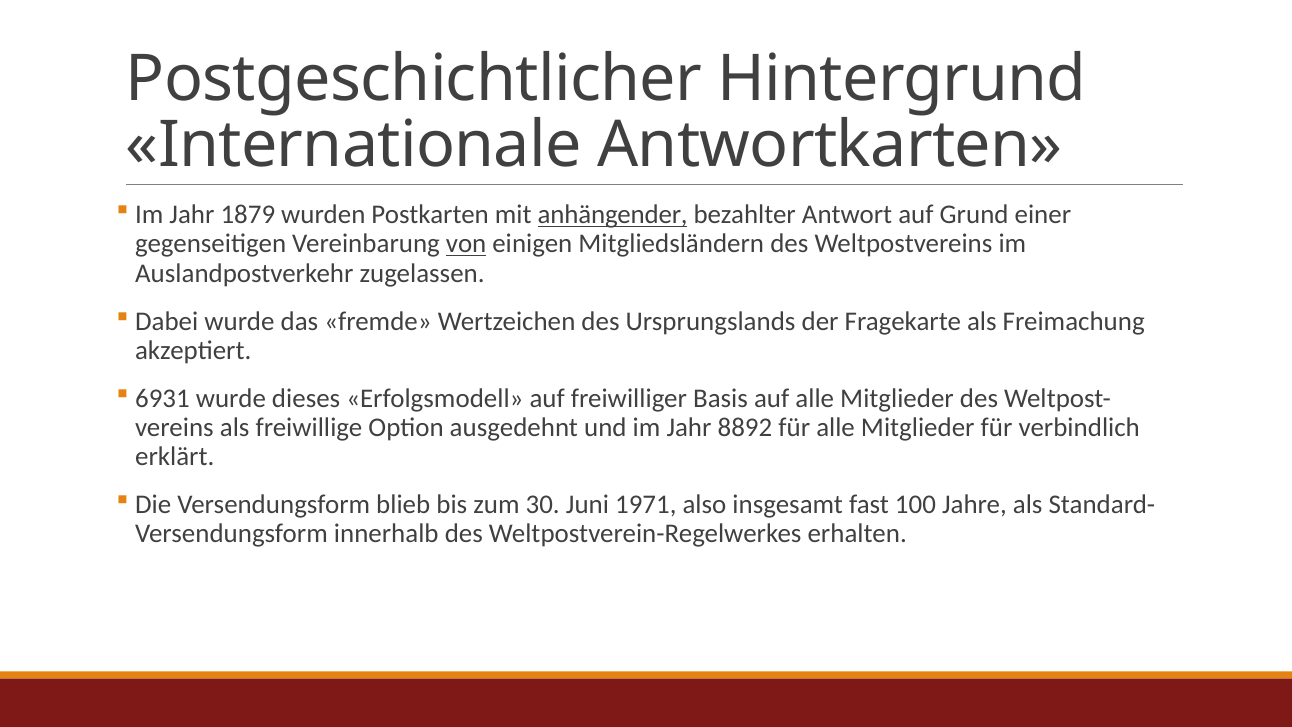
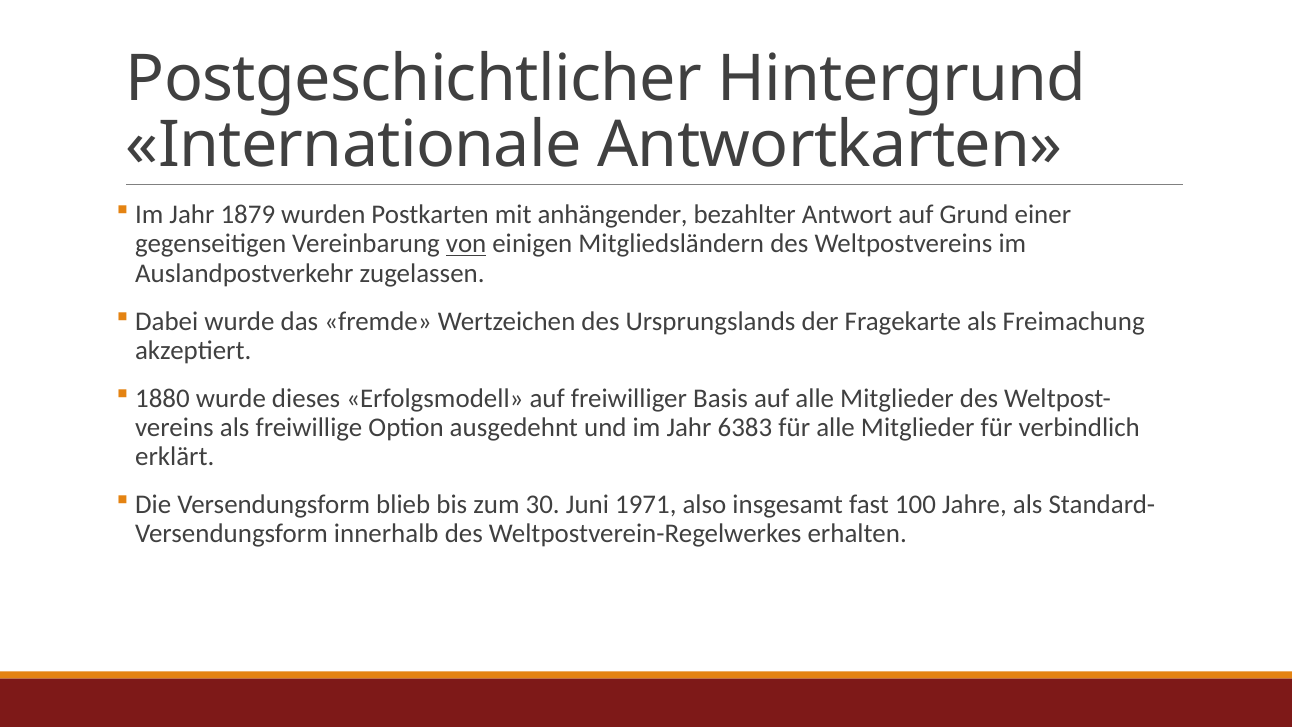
anhängender underline: present -> none (613, 215)
6931: 6931 -> 1880 (162, 398)
8892: 8892 -> 6383 (745, 427)
